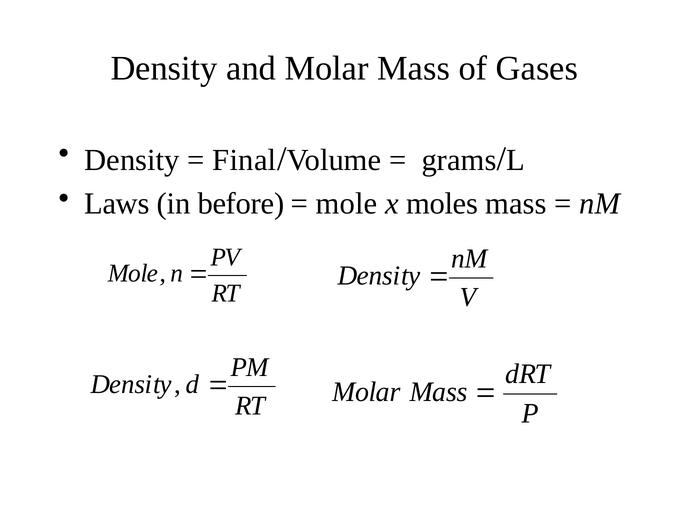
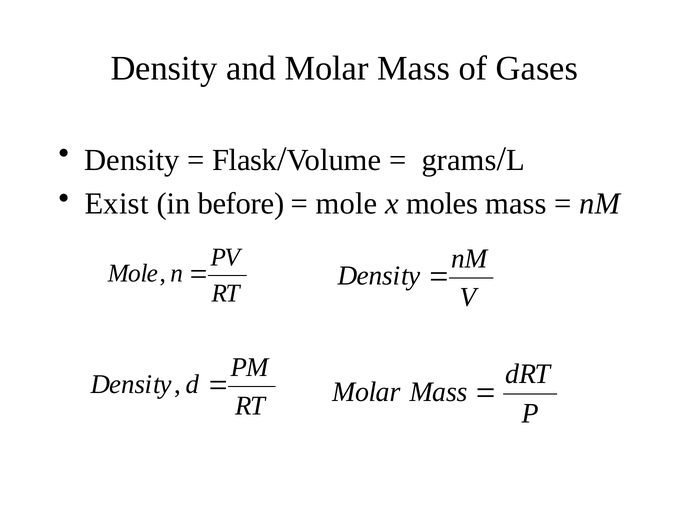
Final: Final -> Flask (245, 160)
Laws: Laws -> Exist (117, 203)
